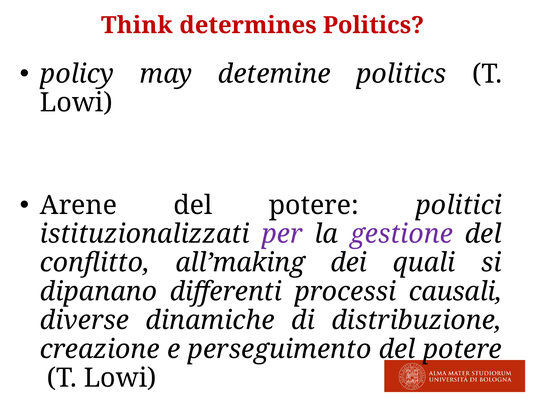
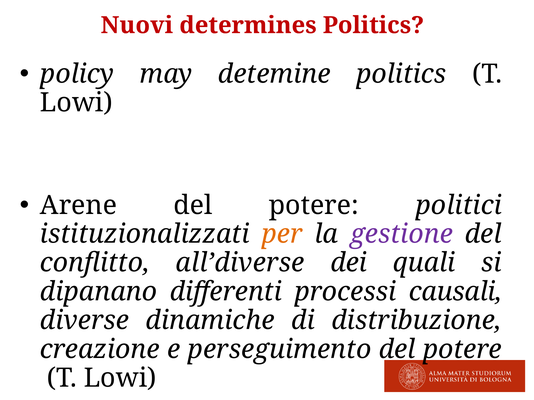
Think: Think -> Nuovi (137, 25)
per colour: purple -> orange (282, 234)
all’making: all’making -> all’diverse (240, 263)
